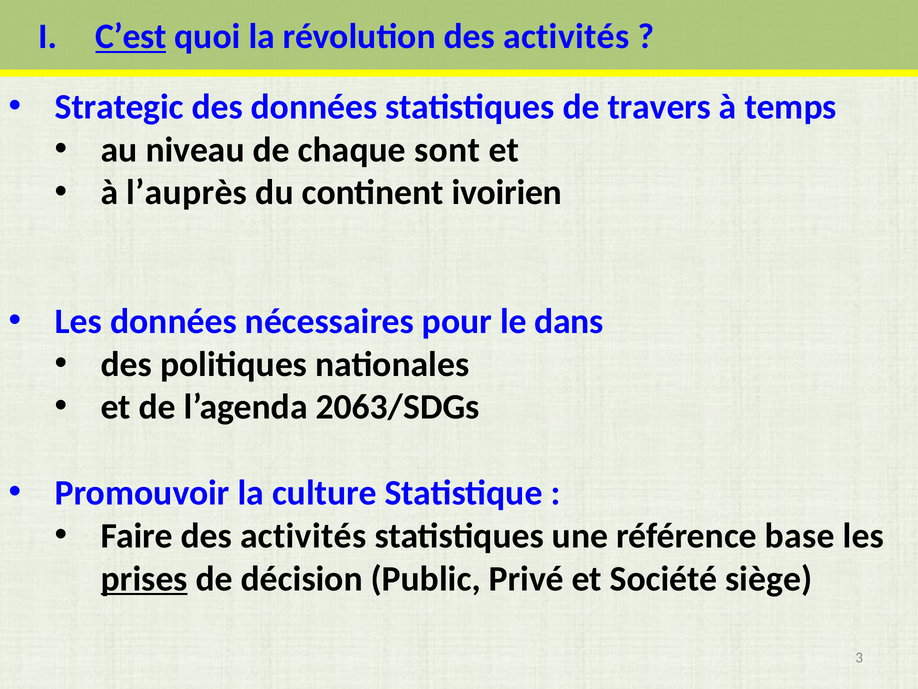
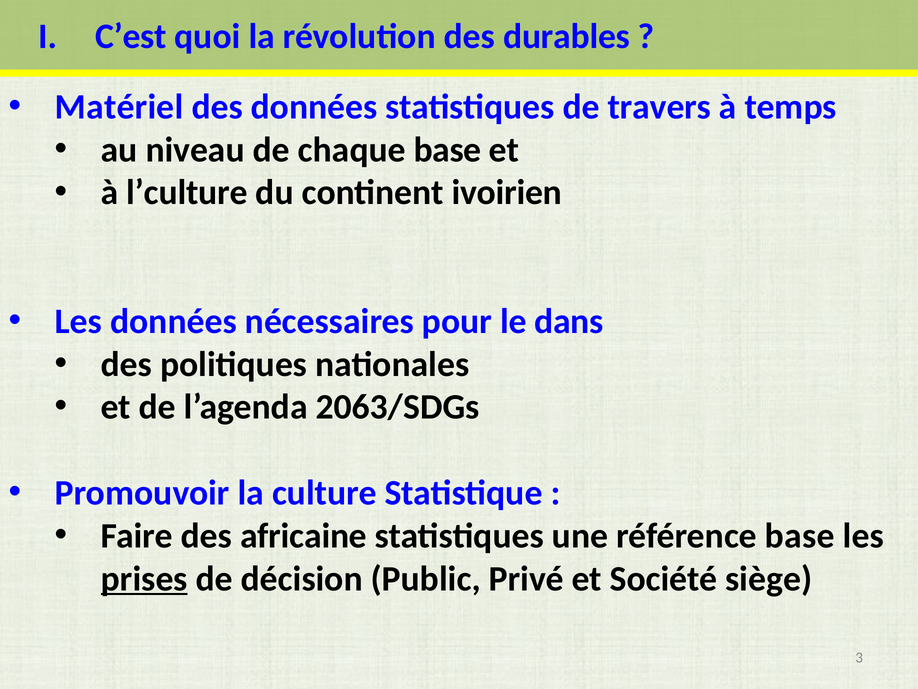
C’est underline: present -> none (131, 37)
révolution des activités: activités -> durables (567, 37)
Strategic: Strategic -> Matériel (119, 107)
chaque sont: sont -> base (447, 150)
l’auprès: l’auprès -> l’culture (187, 193)
Faire des activités: activités -> africaine (303, 535)
